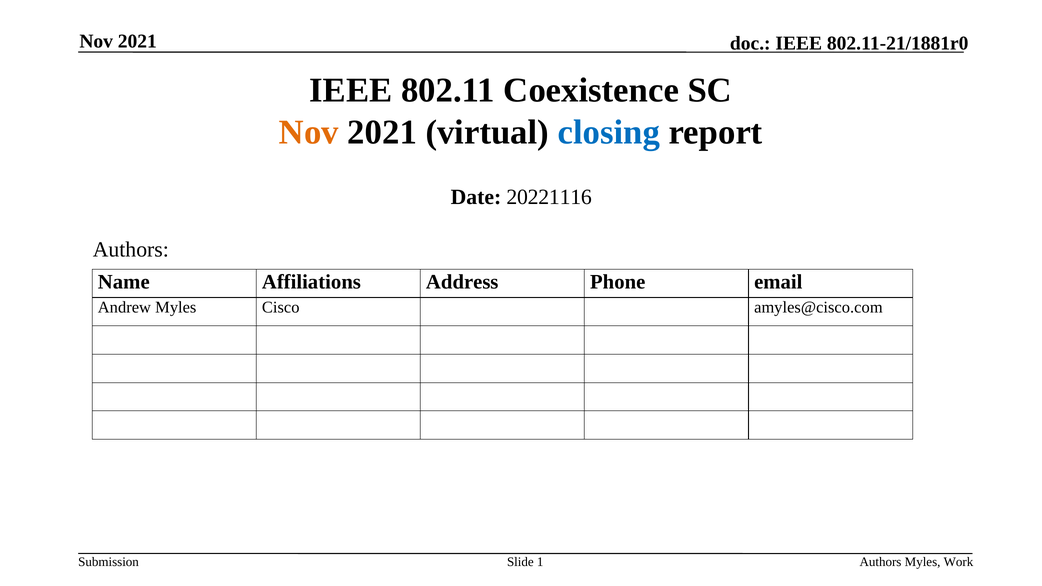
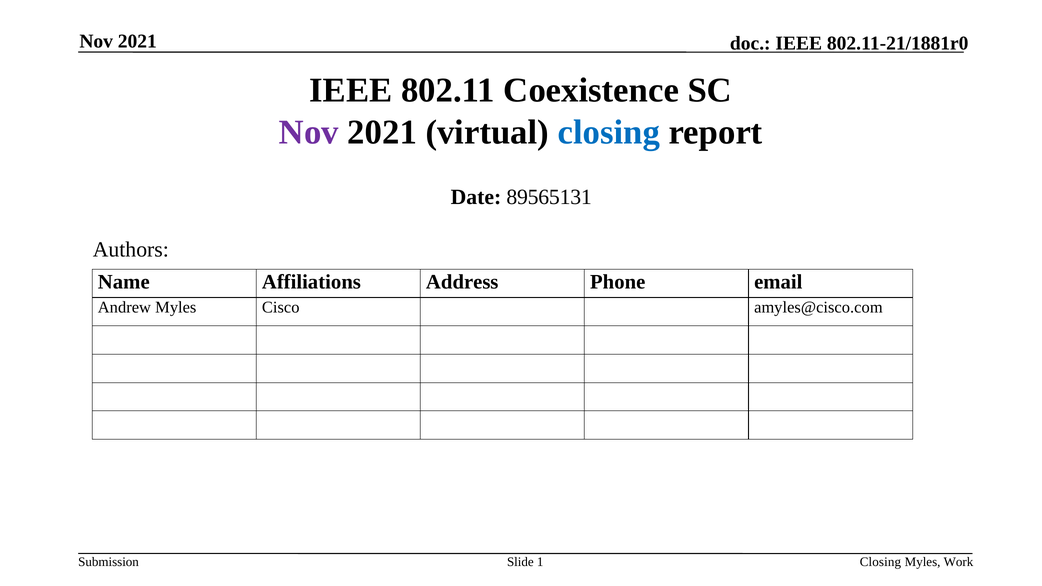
Nov colour: orange -> purple (309, 132)
20221116: 20221116 -> 89565131 (549, 197)
Authors: Authors -> Closing (880, 562)
